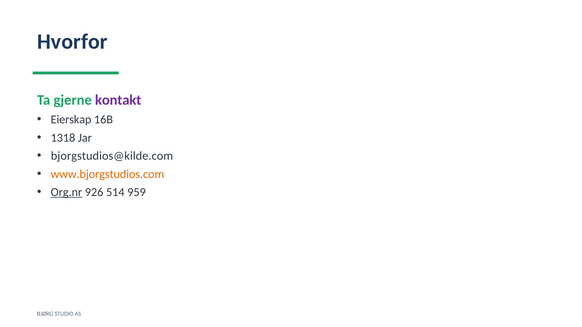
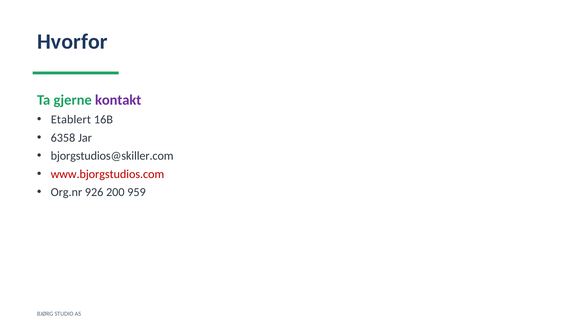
Eierskap: Eierskap -> Etablert (71, 120)
1318: 1318 -> 6358 (63, 138)
bjorgstudios@kilde.com: bjorgstudios@kilde.com -> bjorgstudios@skiller.com (112, 156)
www.bjorgstudios.com colour: orange -> red (107, 174)
Org.nr underline: present -> none (66, 192)
514: 514 -> 200 (115, 192)
